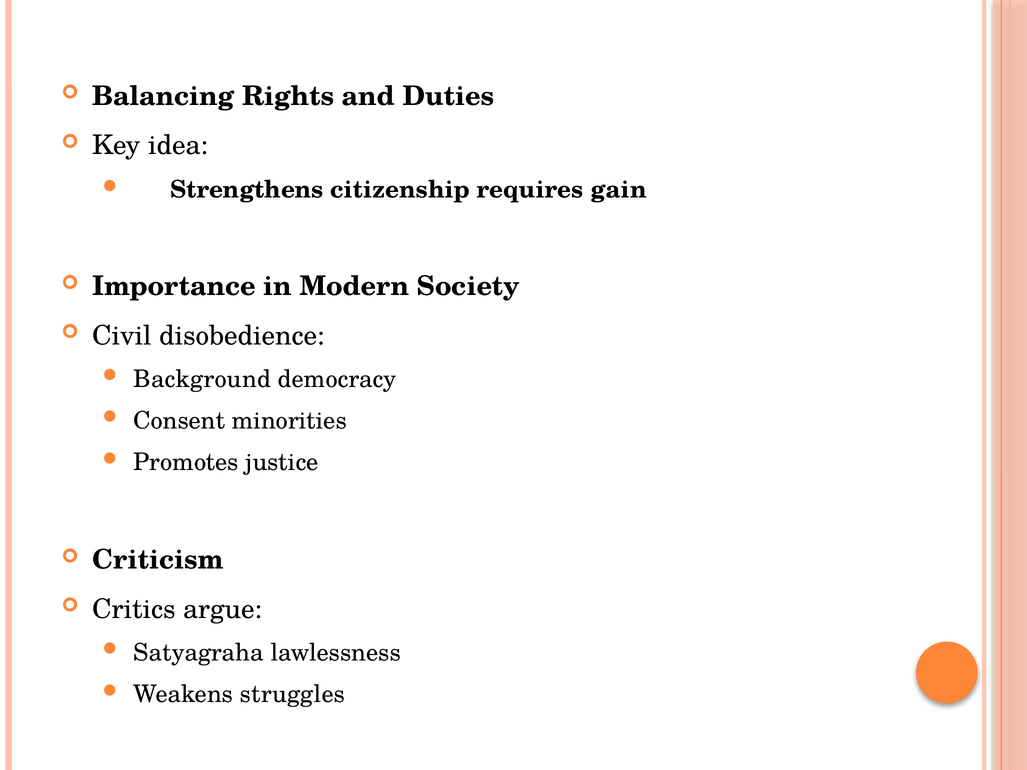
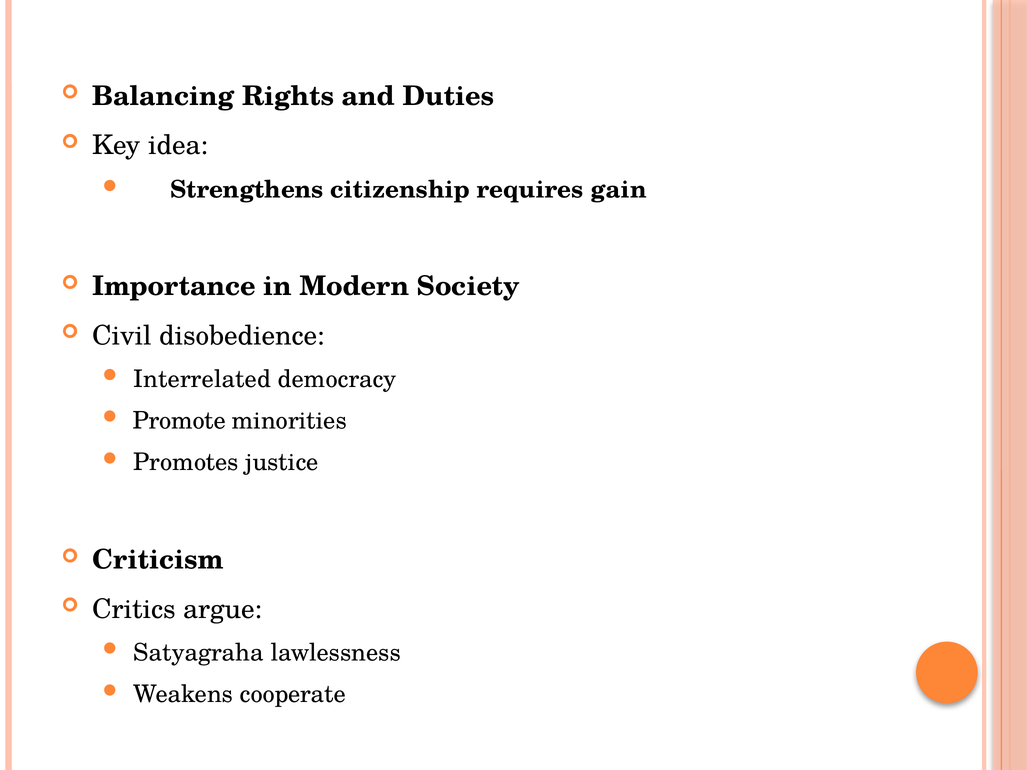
Background: Background -> Interrelated (202, 379)
Consent: Consent -> Promote (179, 421)
struggles: struggles -> cooperate (293, 694)
